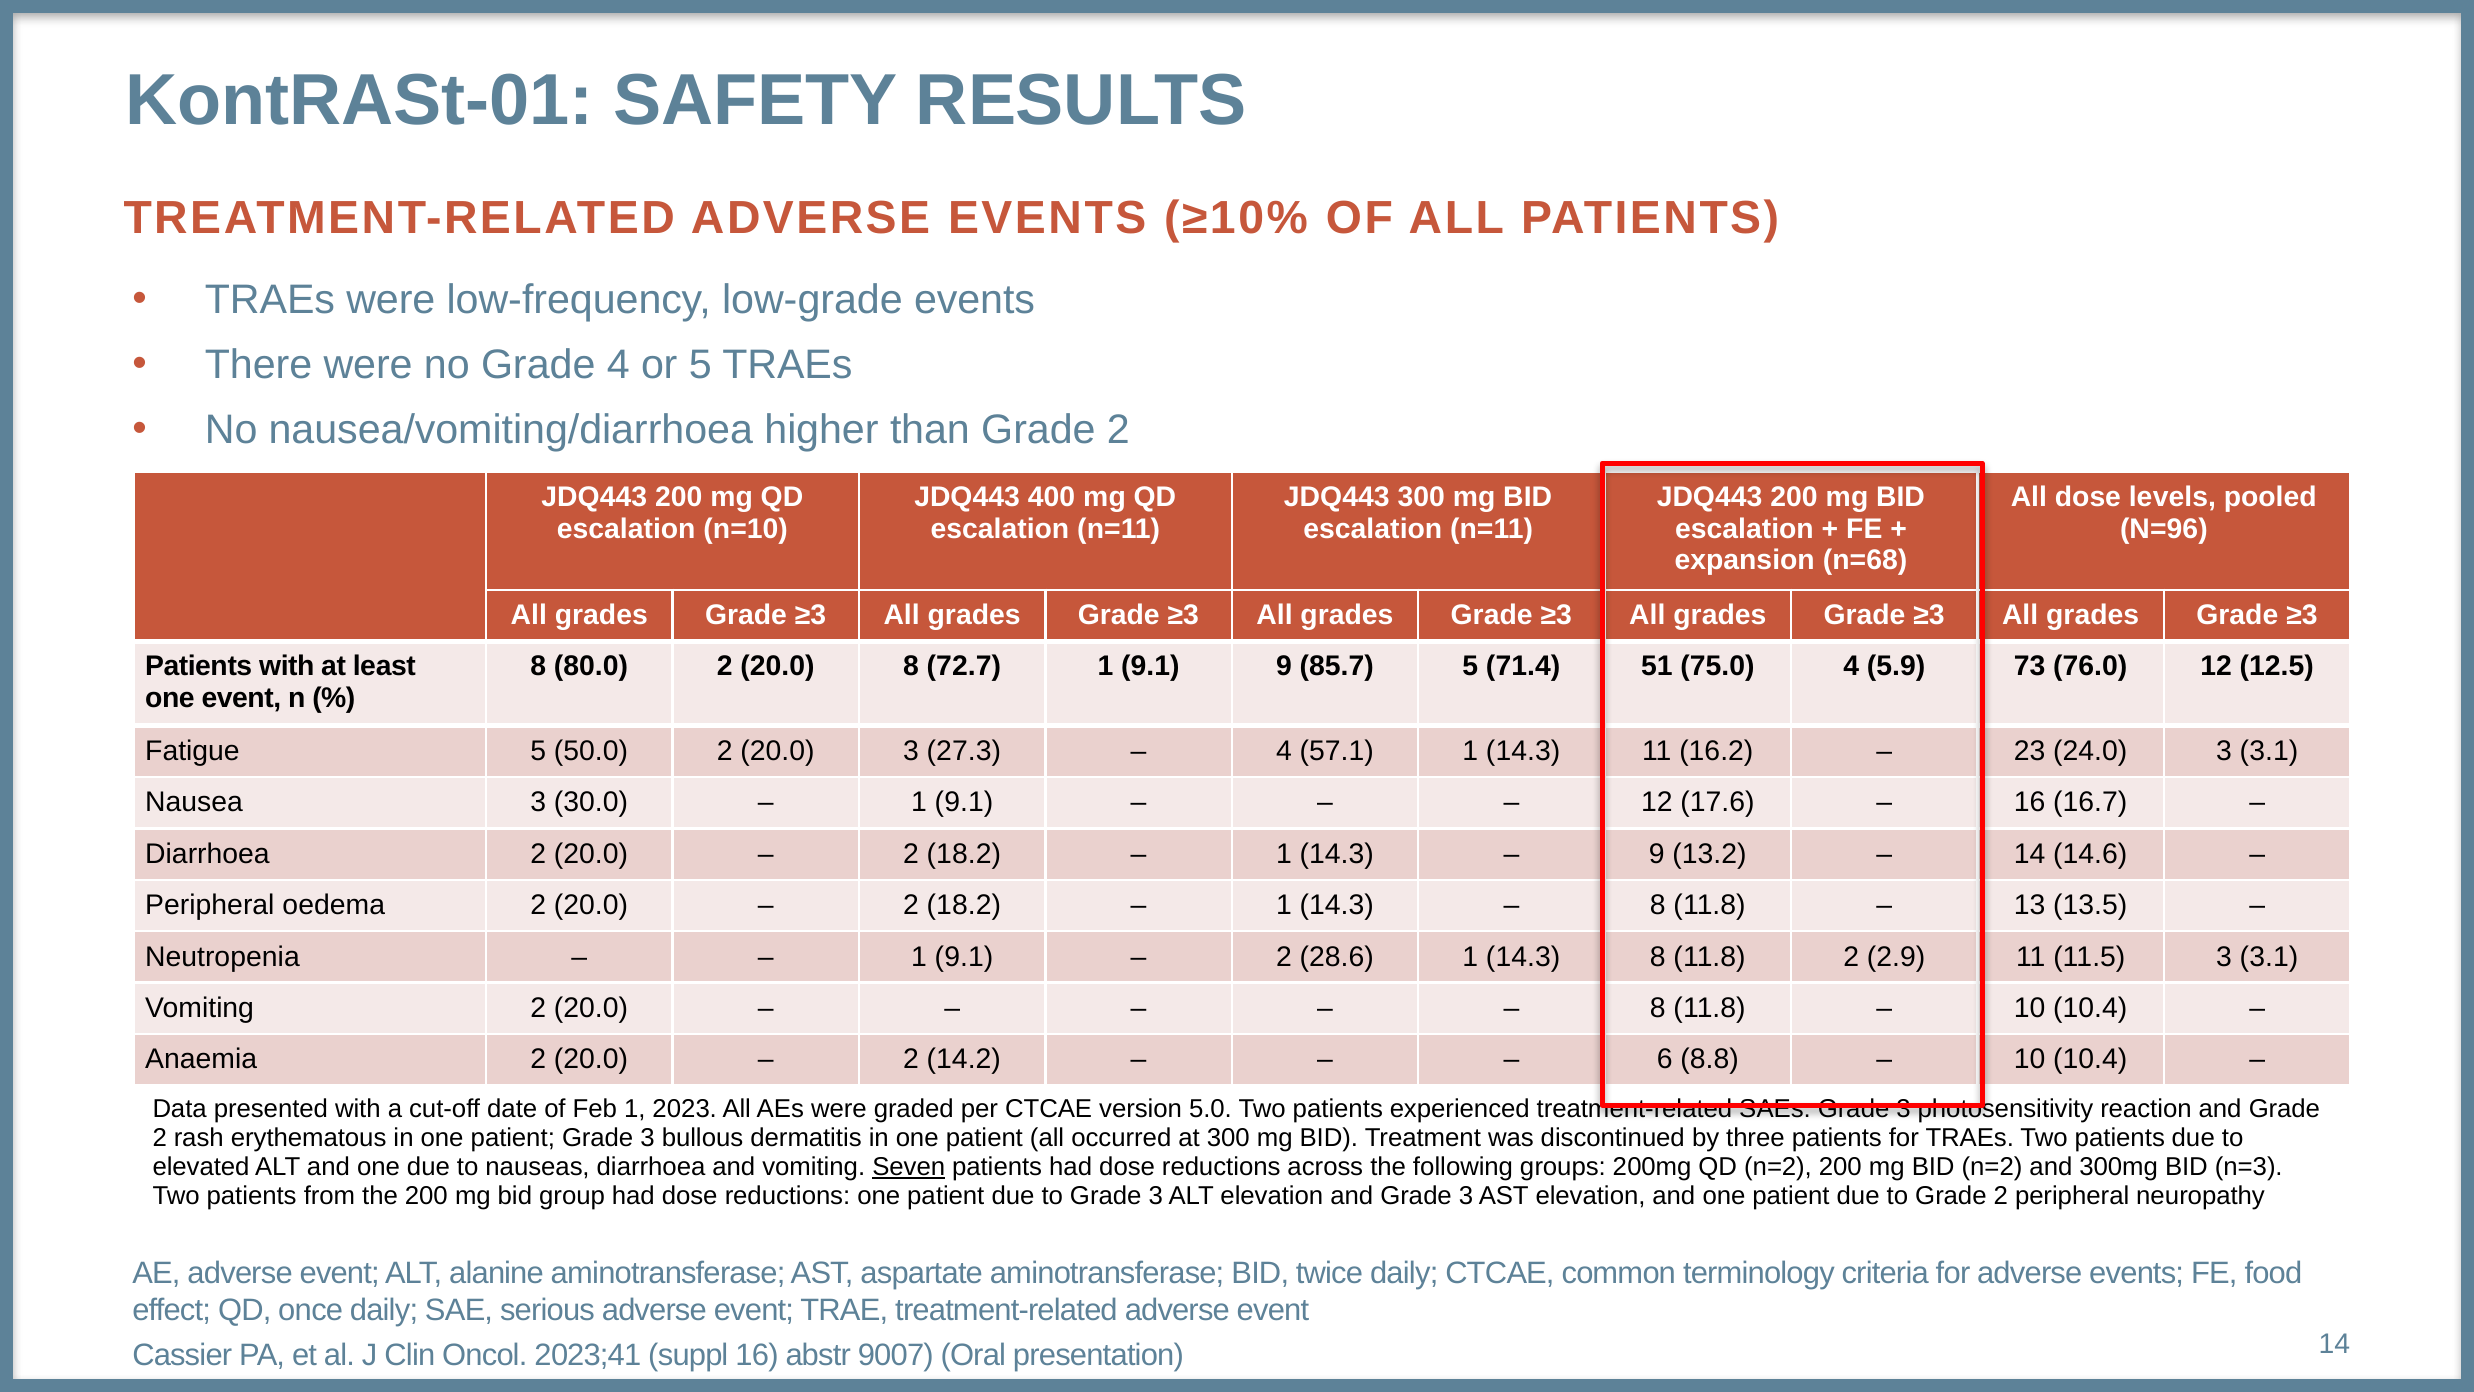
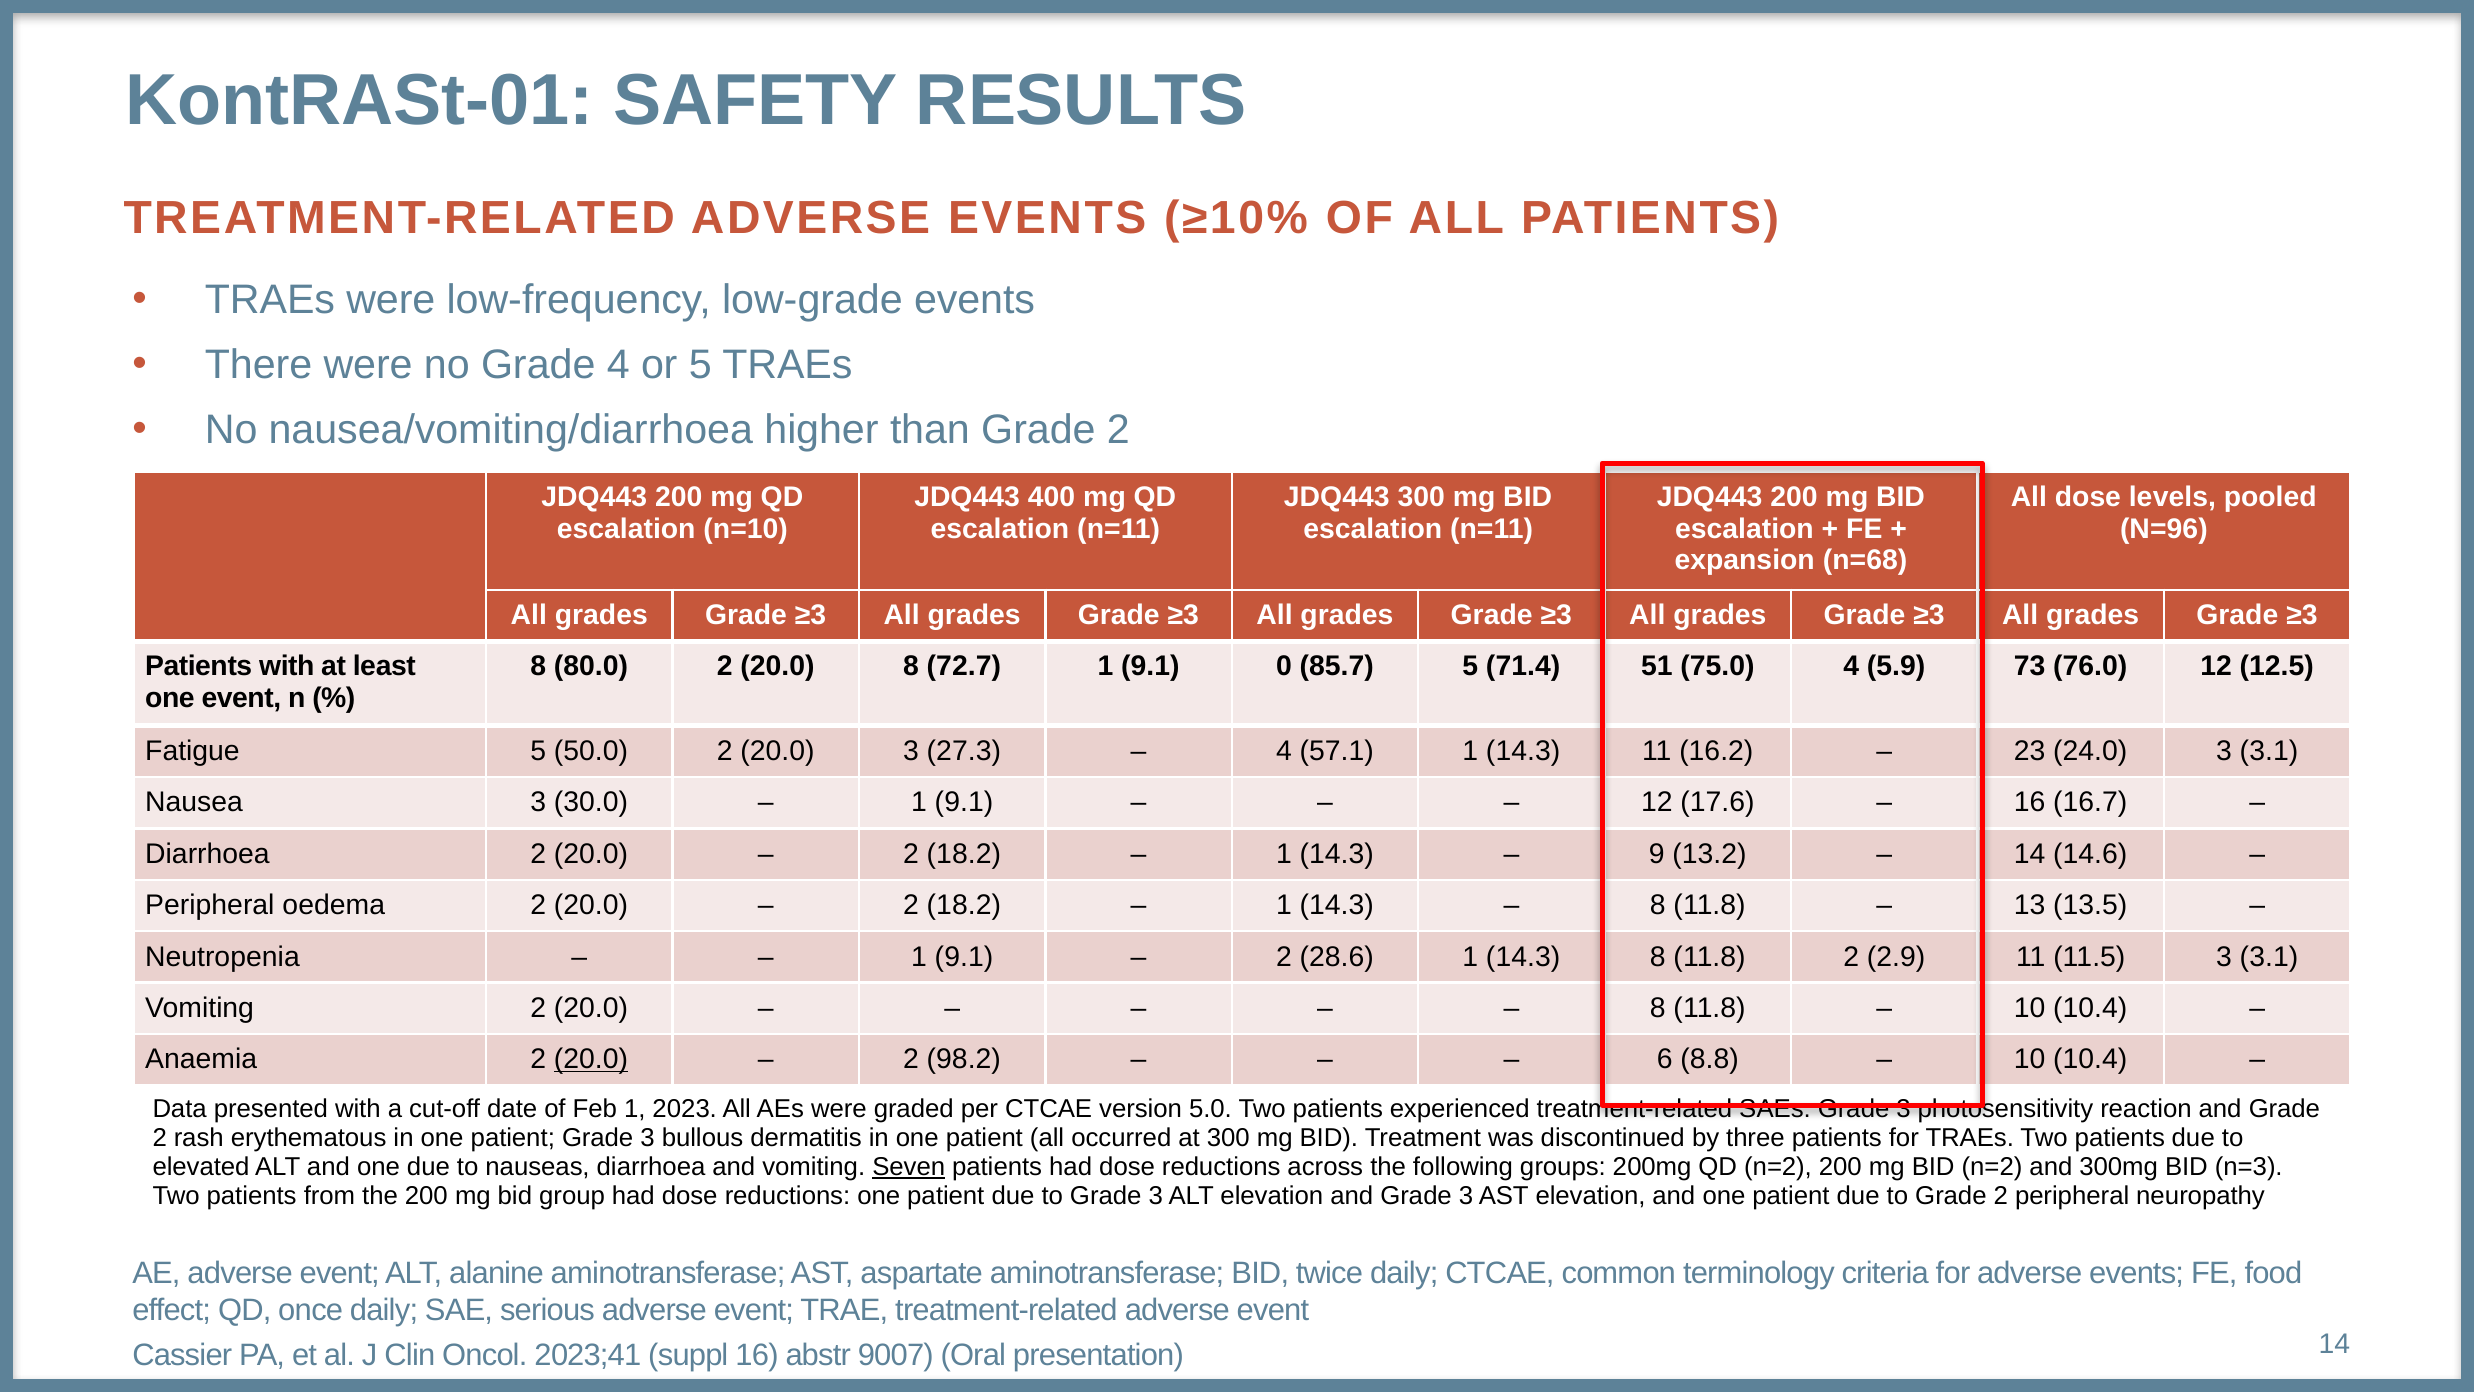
9.1 9: 9 -> 0 (1284, 666)
20.0 underline: none -> present (591, 1059)
14.2: 14.2 -> 98.2 (964, 1059)
